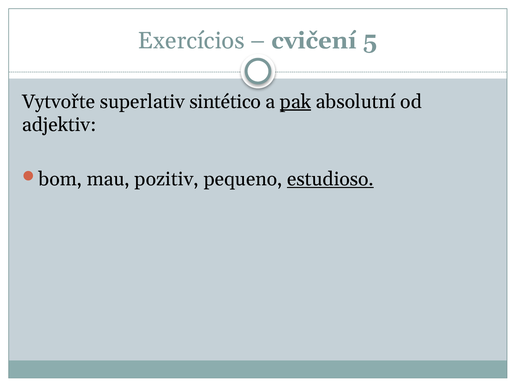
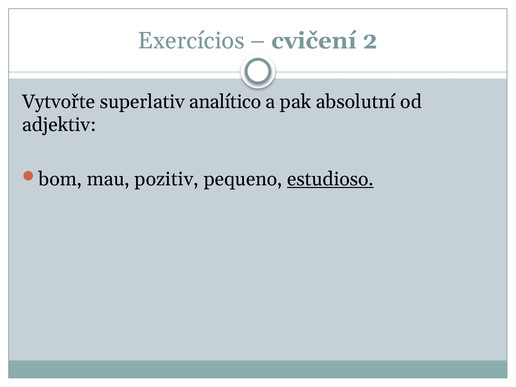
5: 5 -> 2 (370, 41)
sintético: sintético -> analítico (225, 102)
pak underline: present -> none (296, 102)
